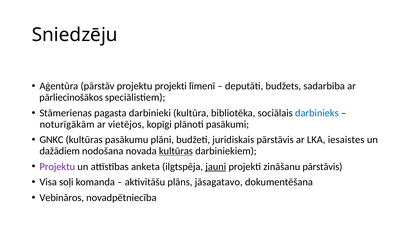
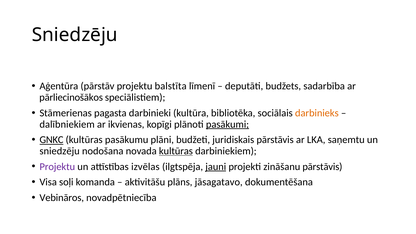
projektu projekti: projekti -> balstīta (171, 86)
darbinieks colour: blue -> orange (317, 113)
noturīgākām: noturīgākām -> dalībniekiem (67, 124)
vietējos: vietējos -> ikvienas (126, 124)
pasākumi underline: none -> present (227, 124)
GNKC underline: none -> present (51, 140)
iesaistes: iesaistes -> saņemtu (346, 140)
dažādiem: dažādiem -> sniedzēju (60, 151)
anketa: anketa -> izvēlas (145, 167)
